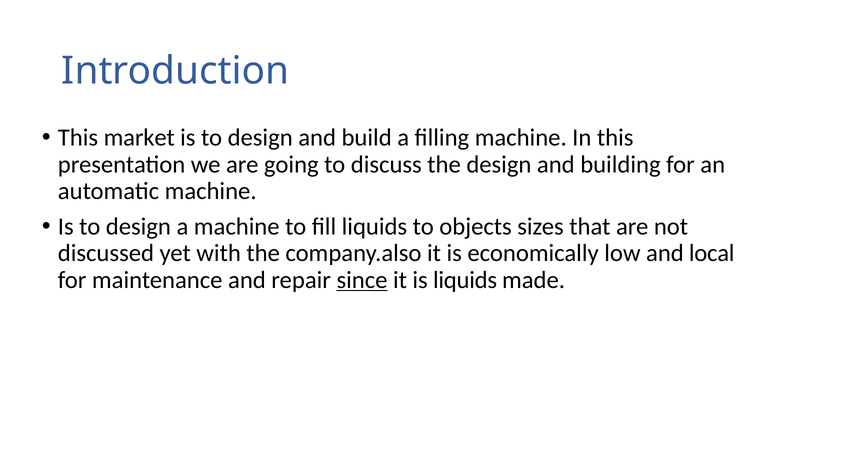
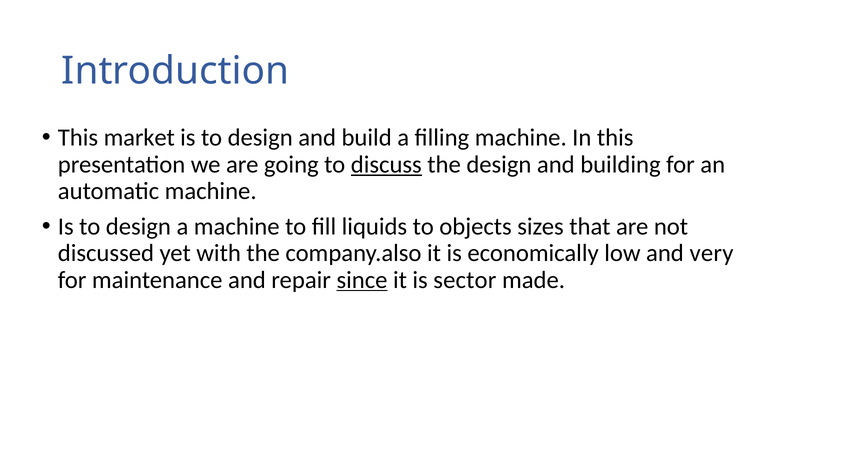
discuss underline: none -> present (386, 165)
local: local -> very (711, 253)
is liquids: liquids -> sector (465, 280)
